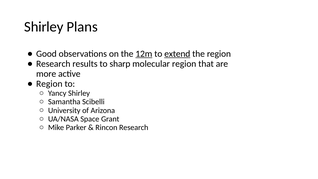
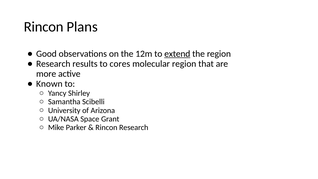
Shirley: Shirley -> Rincon (44, 27)
12m underline: present -> none (144, 54)
sharp: sharp -> cores (120, 64)
Region: Region -> Known (49, 84)
